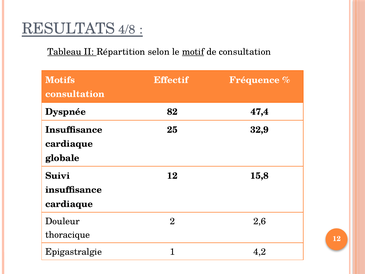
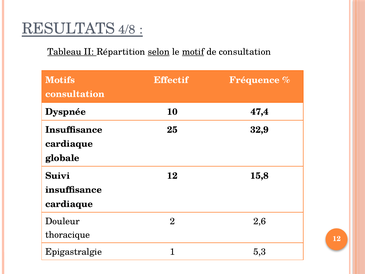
selon underline: none -> present (159, 52)
82: 82 -> 10 (172, 112)
4,2: 4,2 -> 5,3 (260, 252)
